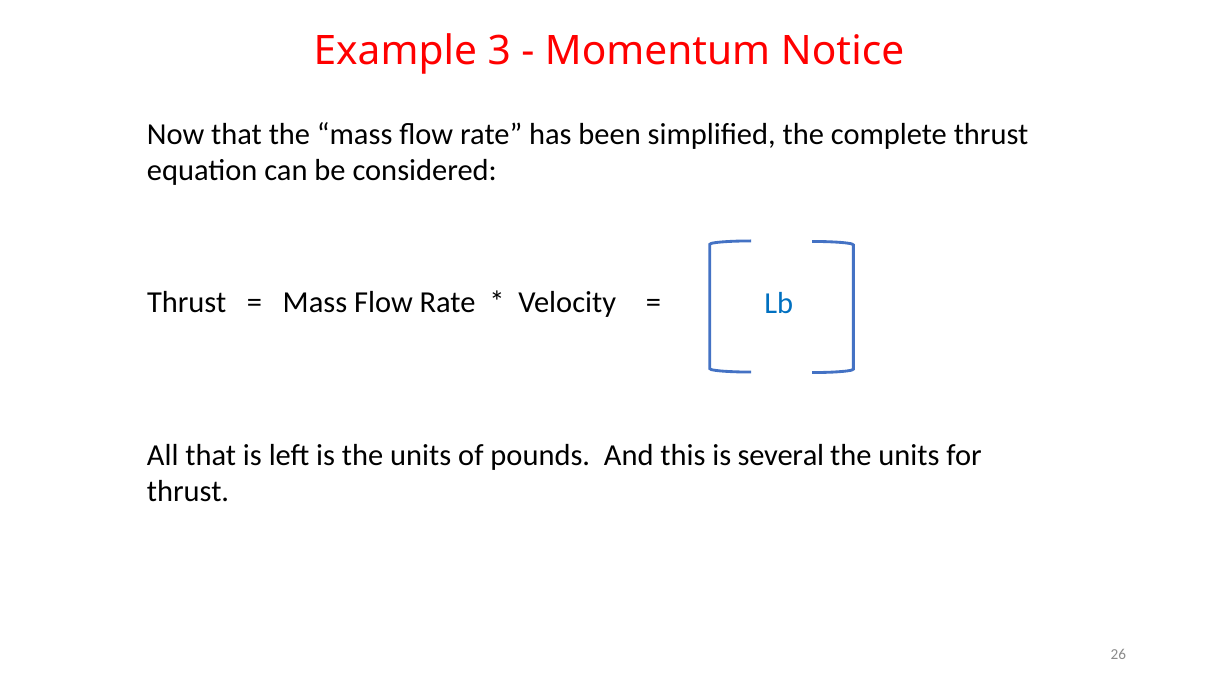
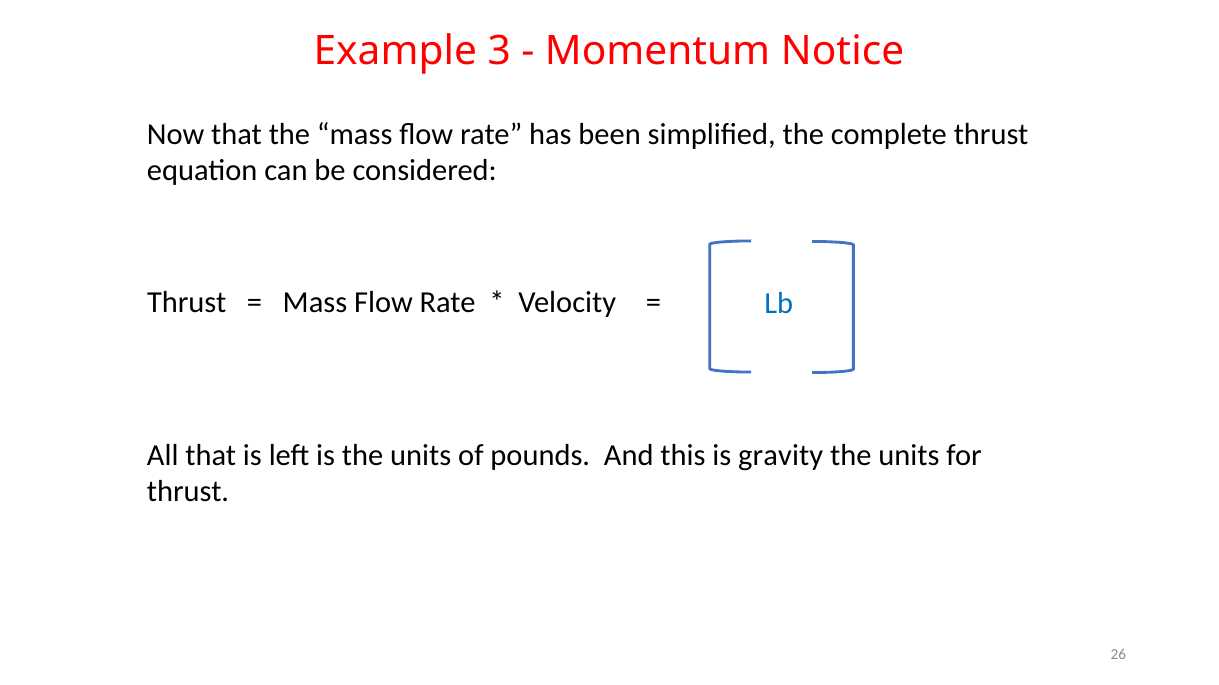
several: several -> gravity (781, 456)
